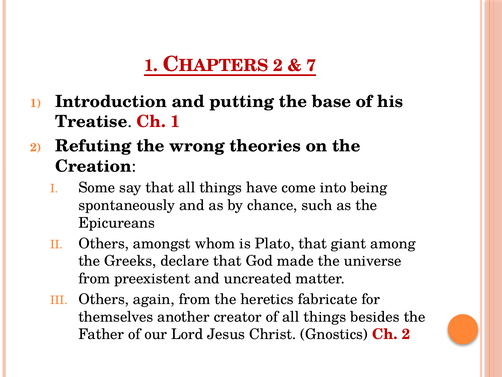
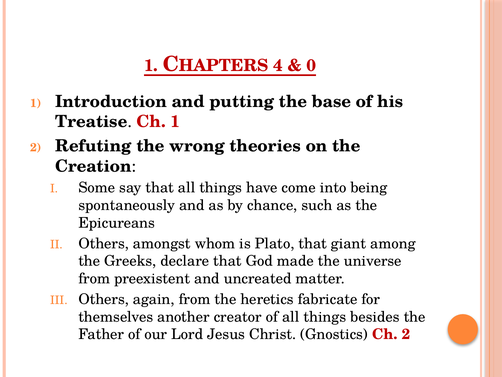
2: 2 -> 4 (278, 66)
7: 7 -> 0 (311, 66)
